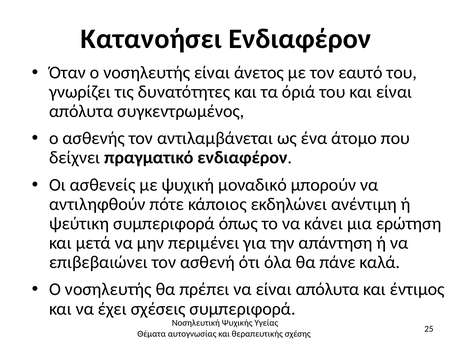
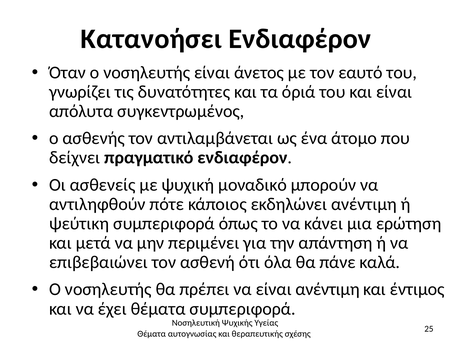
να είναι απόλυτα: απόλυτα -> ανέντιμη (328, 289)
έχει σχέσεις: σχέσεις -> θέματα (158, 309)
